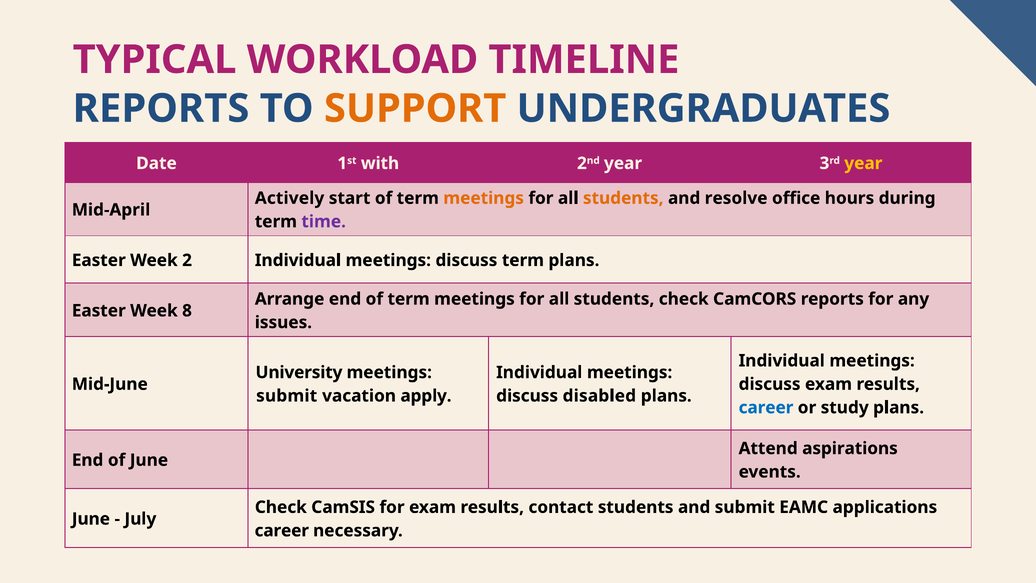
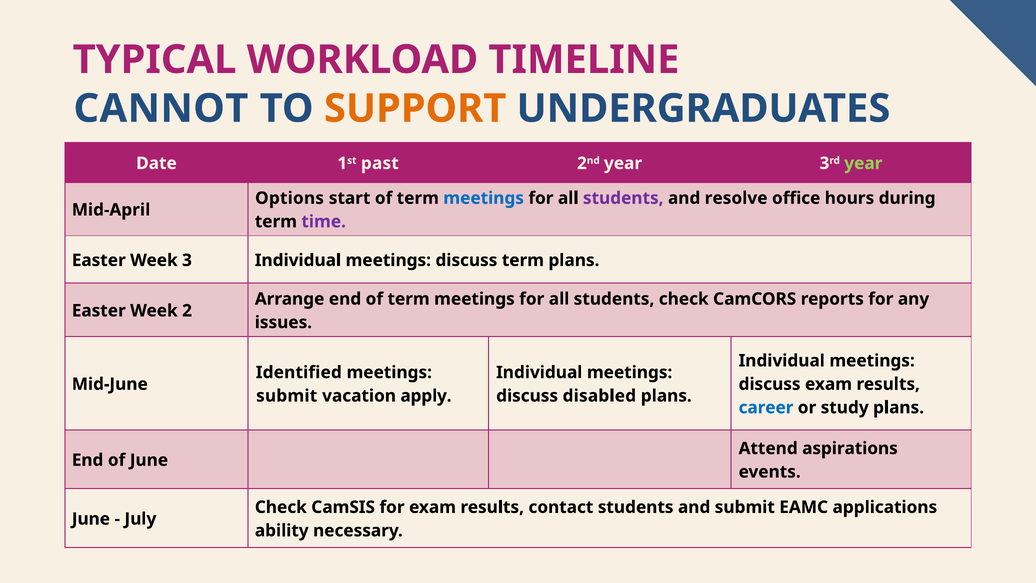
REPORTS: REPORTS -> CANNOT (161, 109)
with: with -> past (380, 163)
year colour: yellow -> light green (863, 163)
Actively: Actively -> Options (290, 198)
meetings colour: orange -> blue (484, 198)
students colour: orange -> purple (623, 198)
2: 2 -> 3 (187, 260)
8: 8 -> 2 (187, 311)
University: University -> Identified (299, 372)
career: career -> ability (282, 530)
